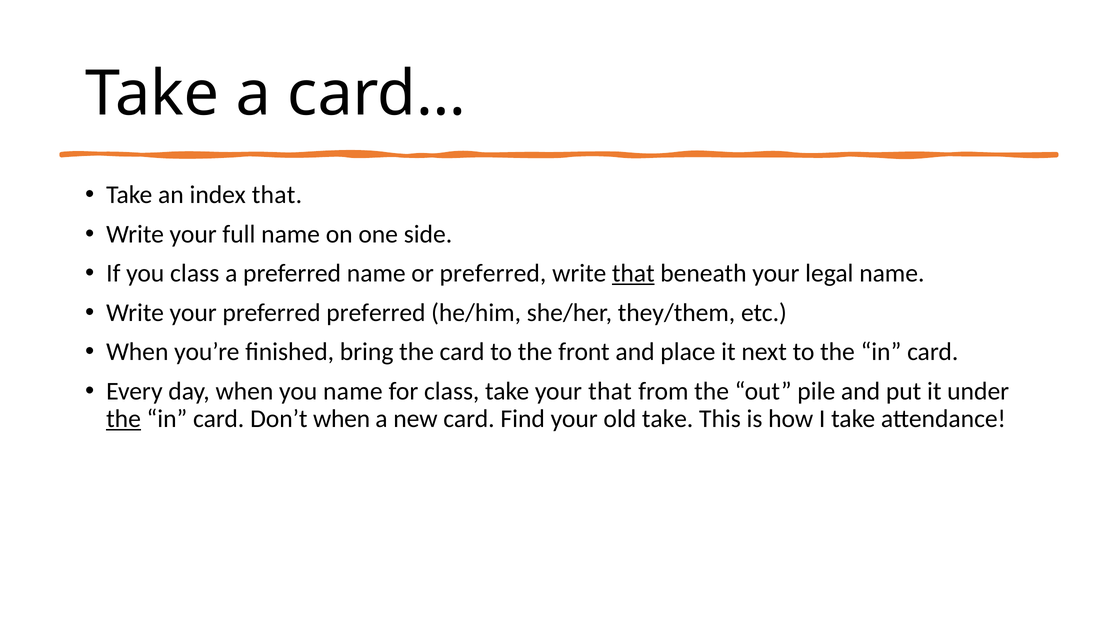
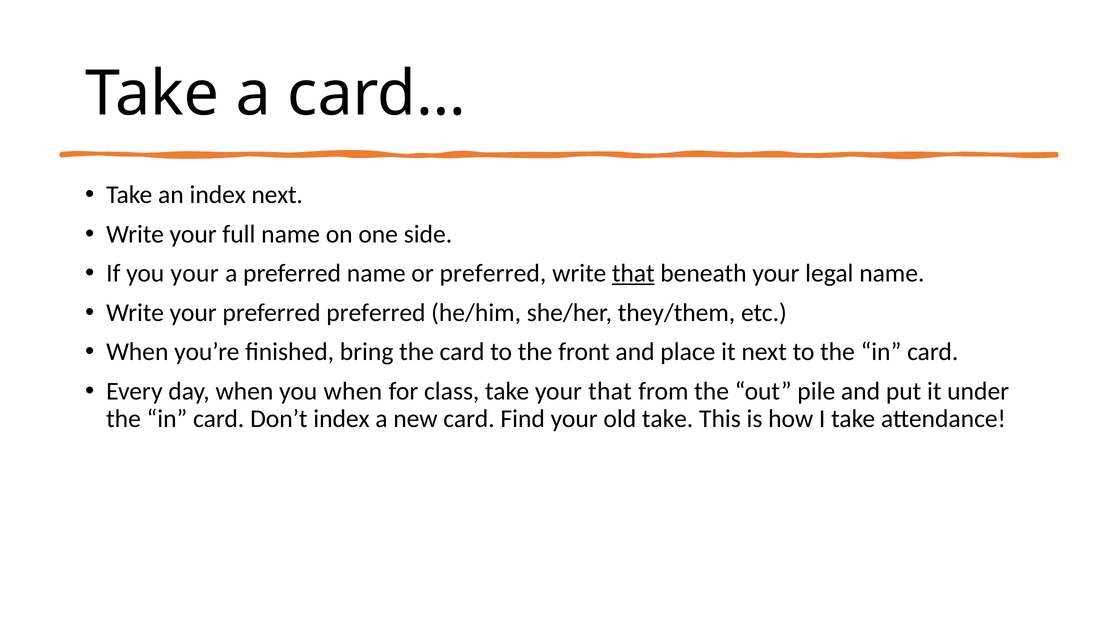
index that: that -> next (277, 195)
you class: class -> your (195, 273)
you name: name -> when (353, 391)
the underline: present -> none (124, 419)
Don’t when: when -> index (341, 419)
